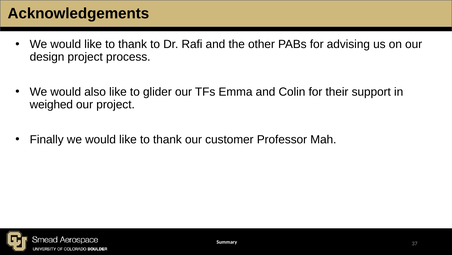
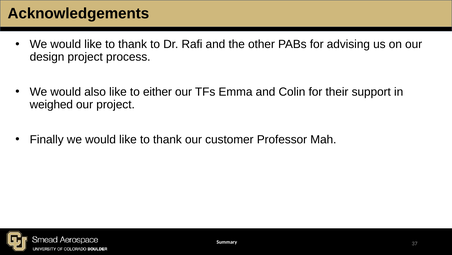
glider: glider -> either (157, 92)
